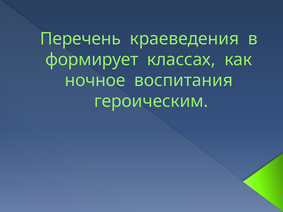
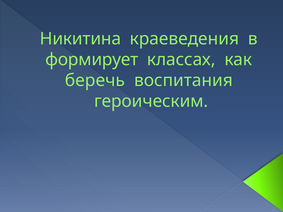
Перечень: Перечень -> Никитина (80, 39)
ночное: ночное -> беречь (95, 80)
